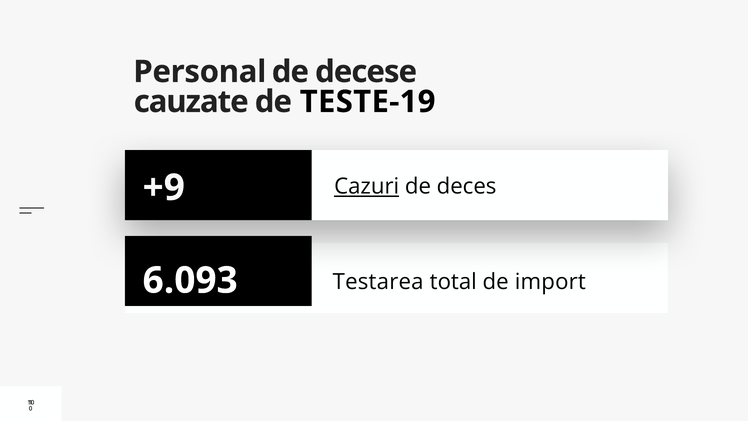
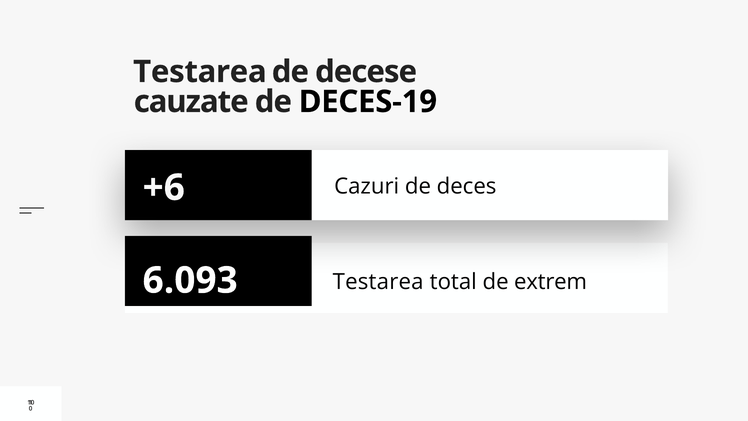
Personal: Personal -> Testarea (200, 72)
TESTE-19: TESTE-19 -> DECES-19 (368, 102)
+9: +9 -> +6 (164, 188)
Cazuri underline: present -> none (367, 187)
import: import -> extrem (551, 282)
